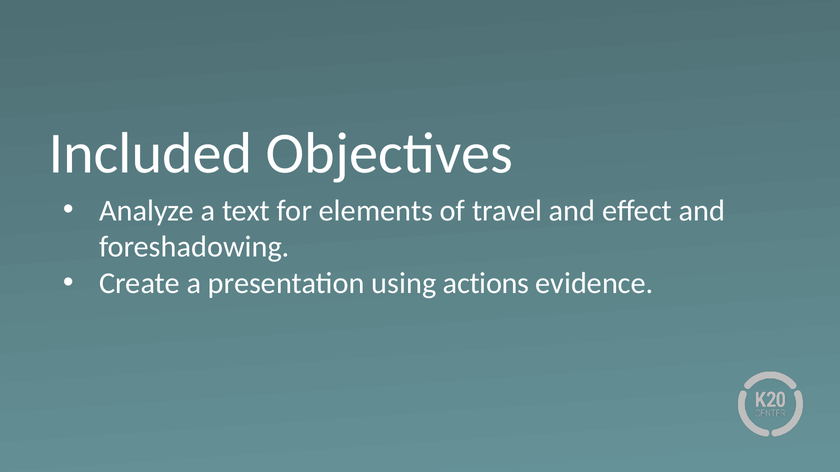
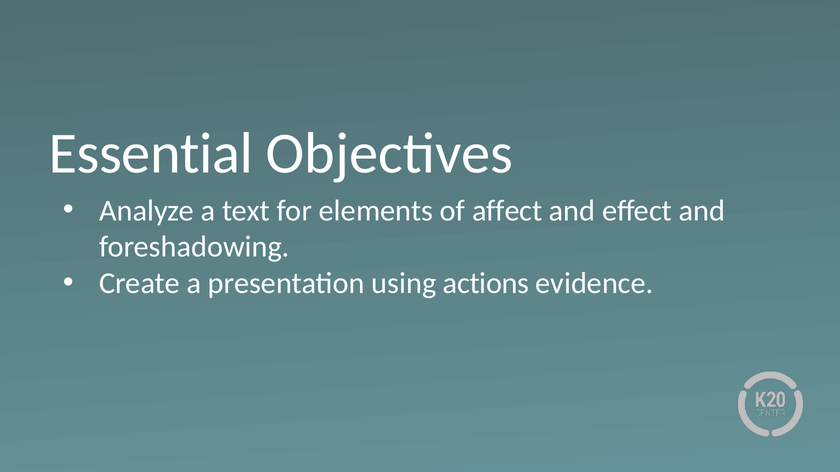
Included: Included -> Essential (151, 154)
travel: travel -> affect (507, 211)
